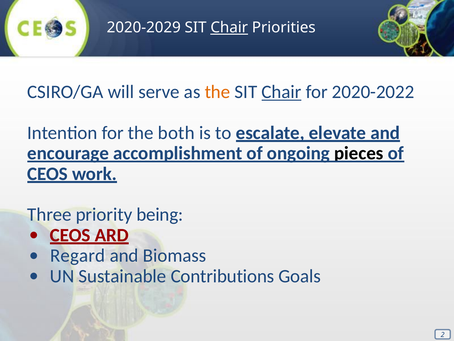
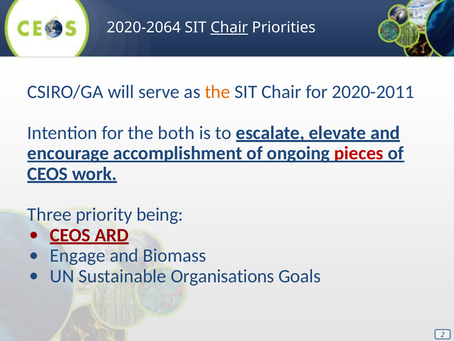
2020-2029: 2020-2029 -> 2020-2064 (144, 28)
Chair underline: present -> none (282, 92)
2020-2022: 2020-2022 -> 2020-2011 (373, 92)
pieces colour: black -> red (359, 153)
Regard: Regard -> Engage (78, 255)
Contributions: Contributions -> Organisations (222, 276)
